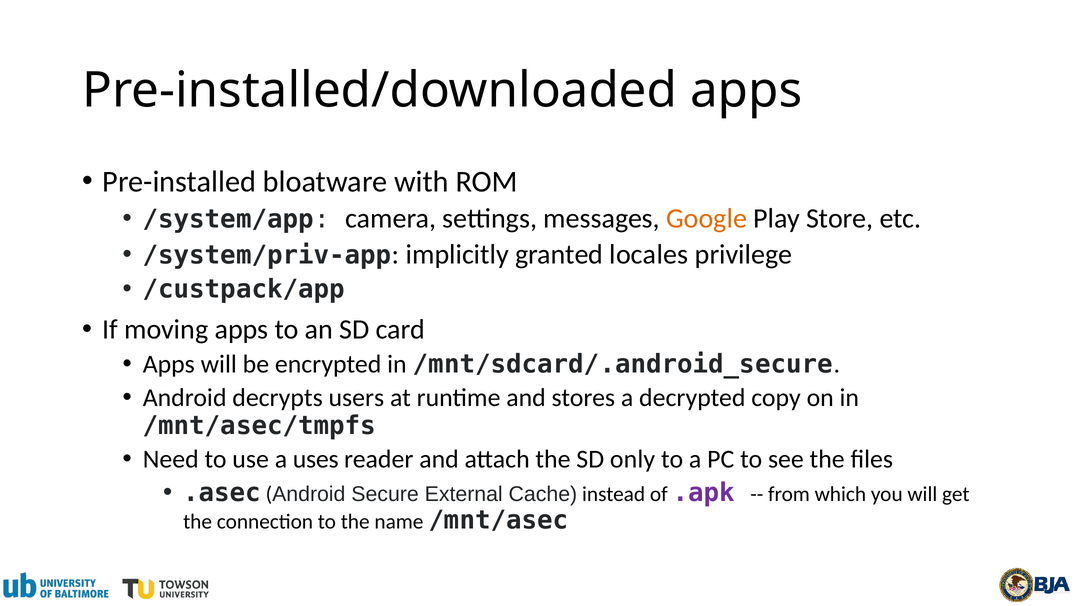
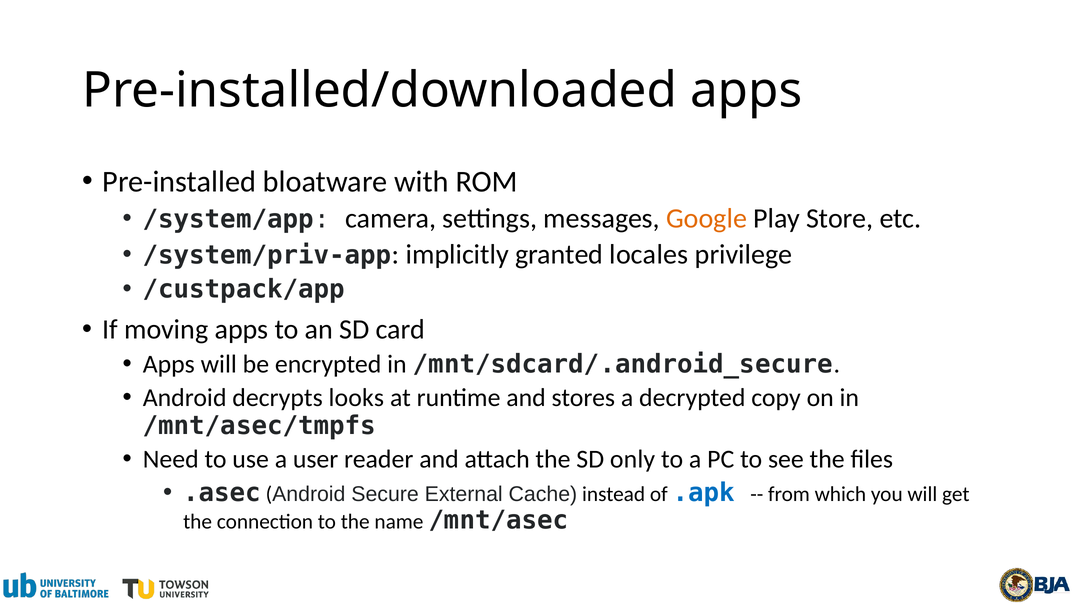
users: users -> looks (356, 398)
uses: uses -> user (316, 459)
.apk colour: purple -> blue (704, 493)
